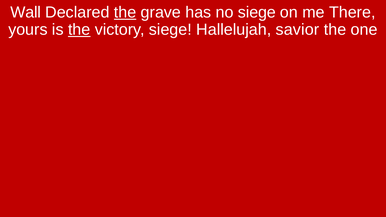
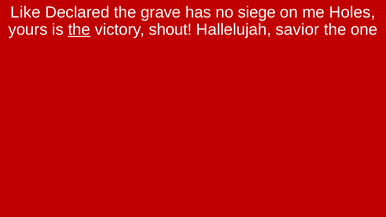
Wall: Wall -> Like (25, 12)
the underline: present -> none (125, 12)
There: There -> Holes (352, 12)
victory siege: siege -> shout (170, 30)
